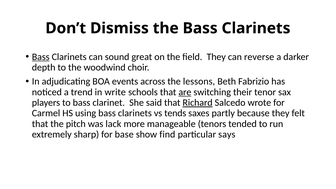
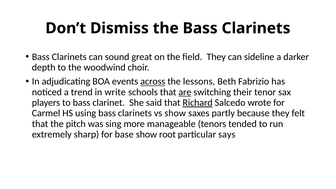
Bass underline: present -> none (41, 57)
reverse: reverse -> sideline (259, 57)
across underline: none -> present (153, 81)
vs tends: tends -> show (175, 113)
lack: lack -> sing (113, 124)
find: find -> root (167, 134)
